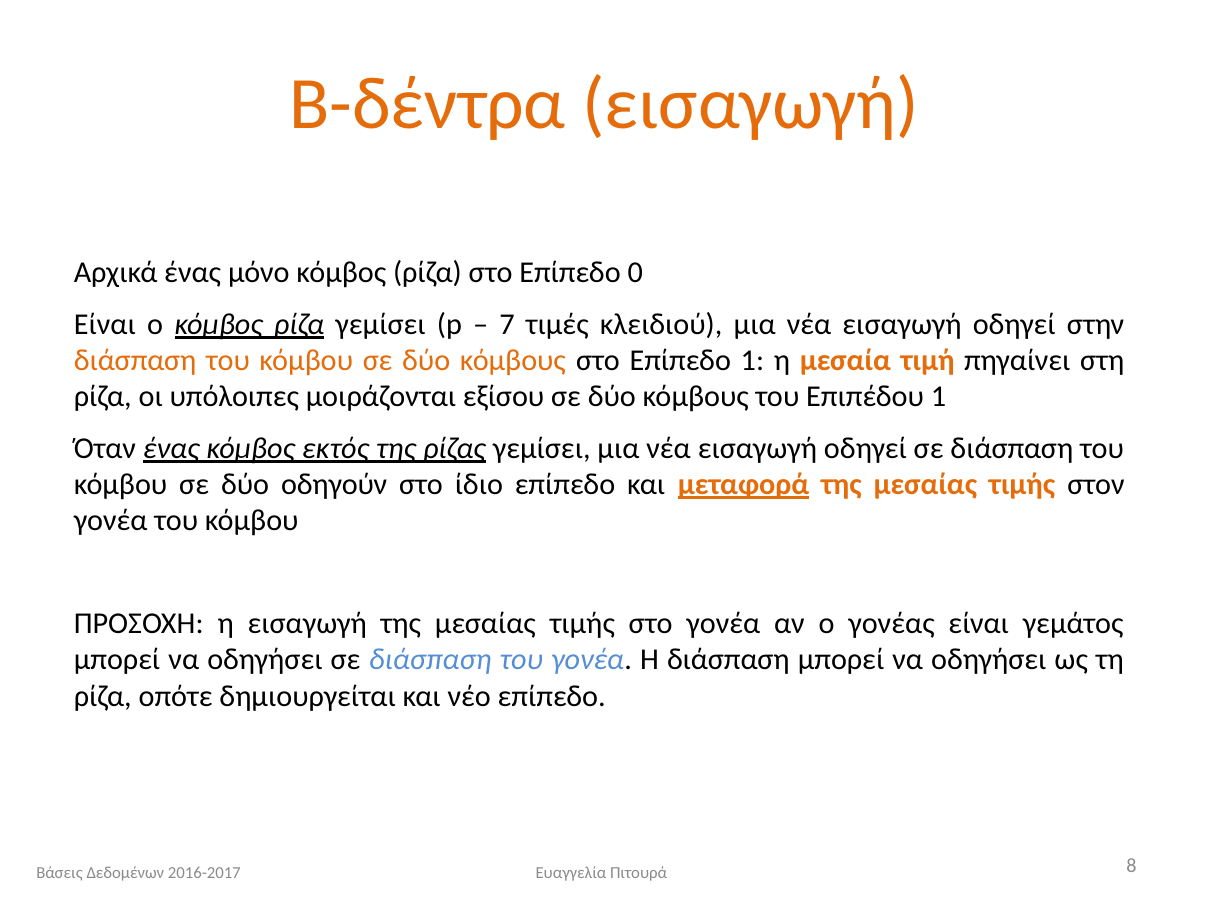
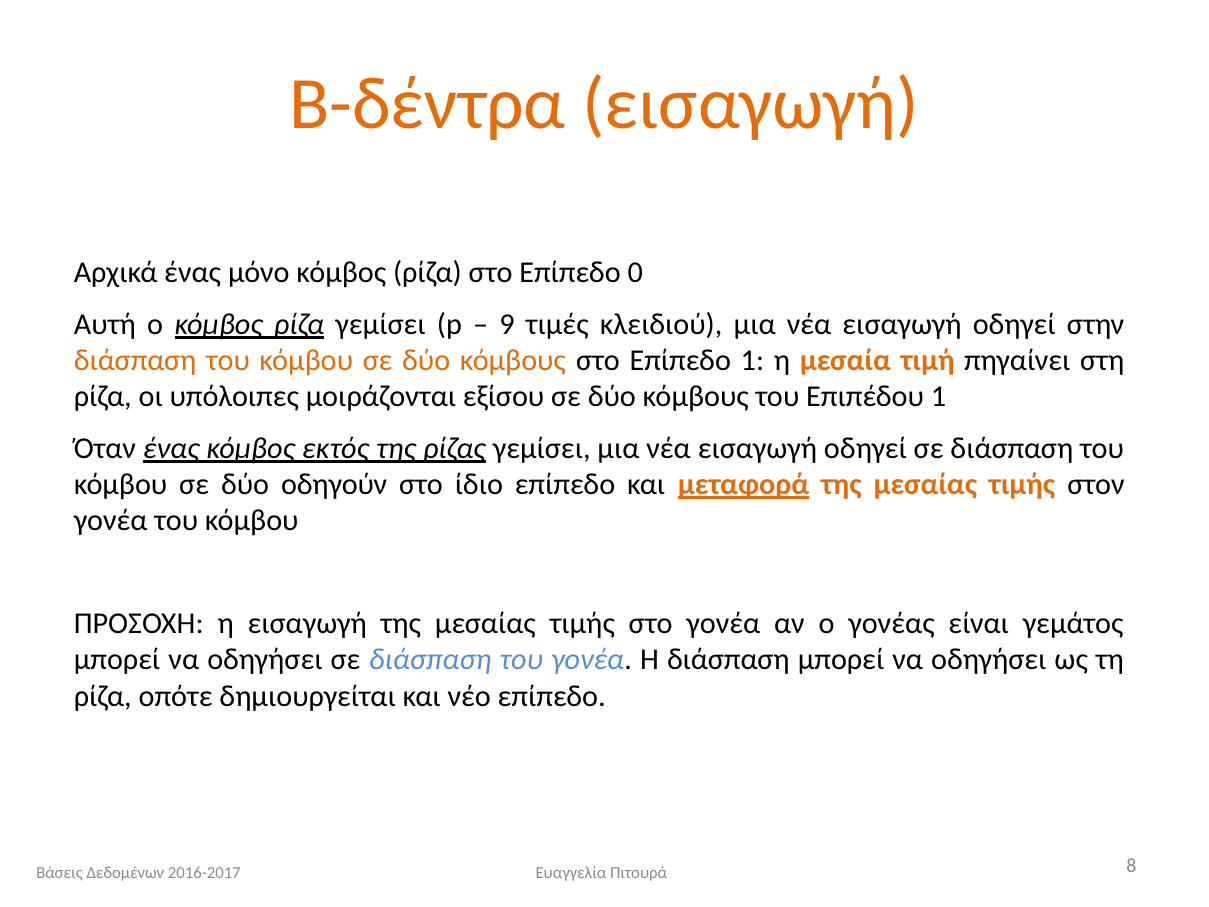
Είναι: Είναι -> Αυτή (105, 324)
7: 7 -> 9 (507, 324)
